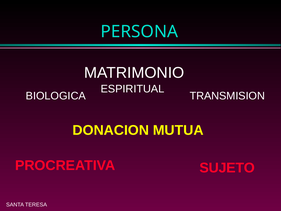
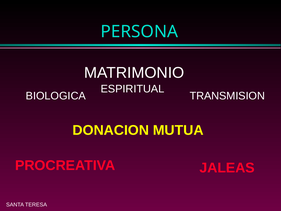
SUJETO: SUJETO -> JALEAS (227, 168)
